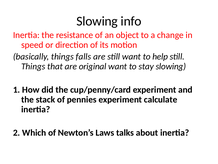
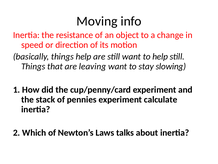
Slowing: Slowing -> Moving (97, 21)
things falls: falls -> help (84, 56)
original: original -> leaving (92, 66)
